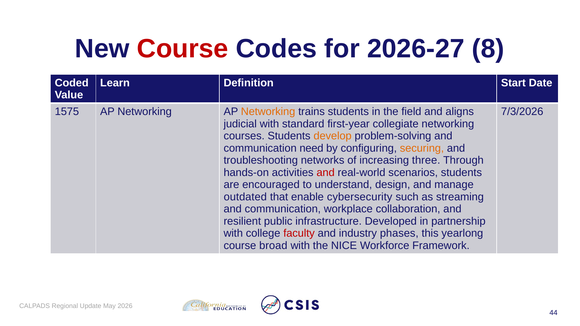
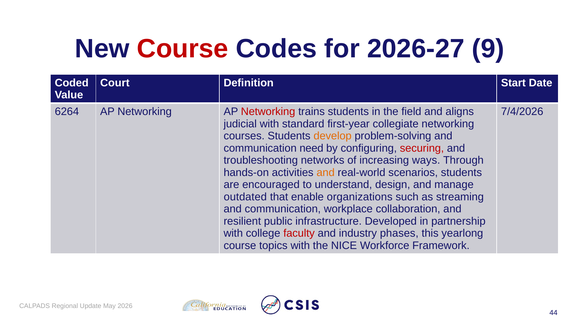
8: 8 -> 9 (488, 49)
Learn: Learn -> Court (115, 83)
1575: 1575 -> 6264 (67, 112)
Networking colour: orange -> red (268, 112)
7/3/2026: 7/3/2026 -> 7/4/2026 (522, 112)
securing colour: orange -> red (422, 148)
three: three -> ways (426, 160)
and colour: red -> orange (326, 173)
cybersecurity: cybersecurity -> organizations (360, 197)
broad: broad -> topics (273, 246)
